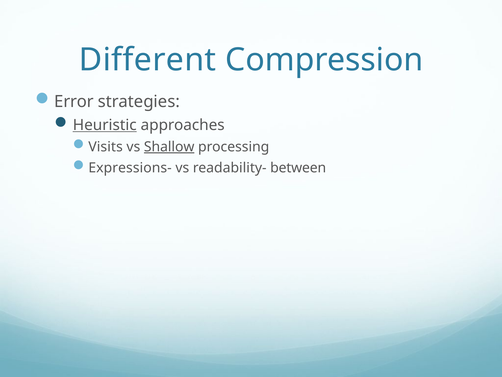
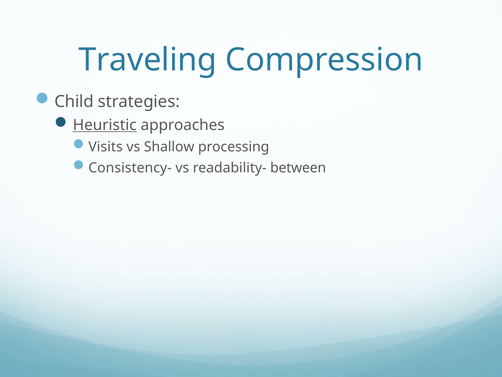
Different: Different -> Traveling (148, 60)
Error: Error -> Child (74, 102)
Shallow underline: present -> none (169, 147)
Expressions-: Expressions- -> Consistency- (130, 168)
